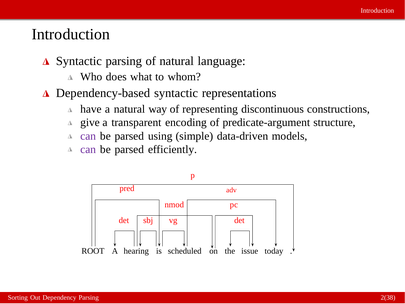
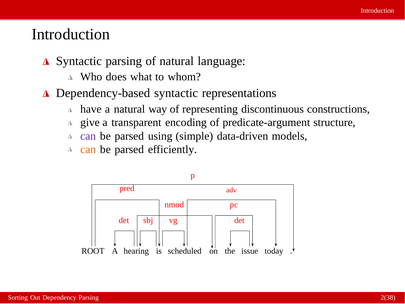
can colour: purple -> orange (88, 149)
